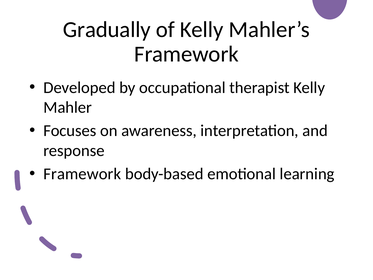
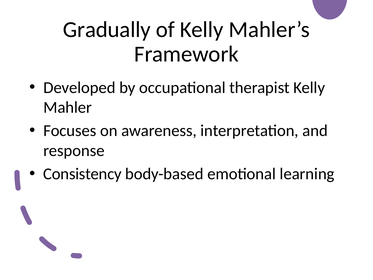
Framework: Framework -> Consistency (82, 174)
